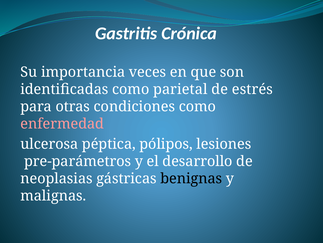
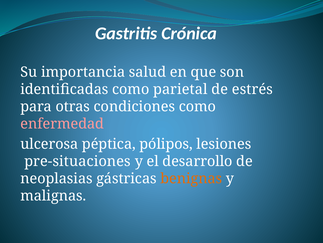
veces: veces -> salud (148, 72)
pre-parámetros: pre-parámetros -> pre-situaciones (77, 161)
benignas colour: black -> orange (191, 178)
